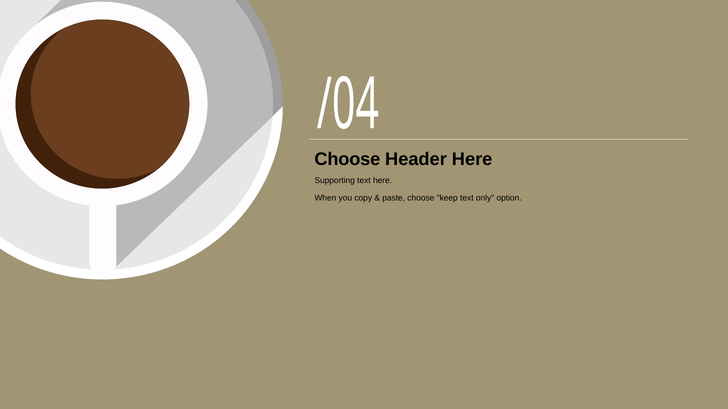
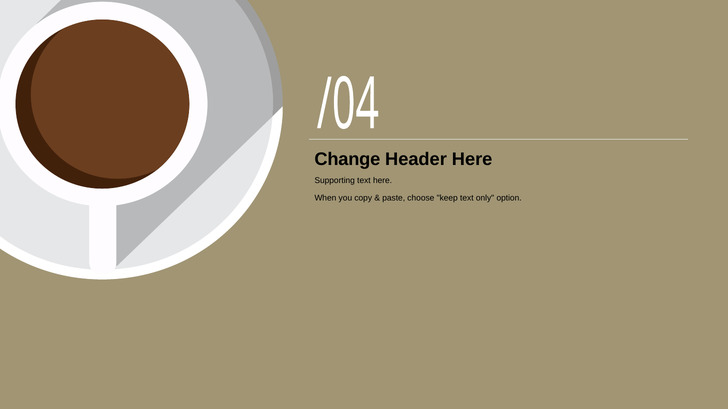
Choose: Choose -> Change (347, 160)
